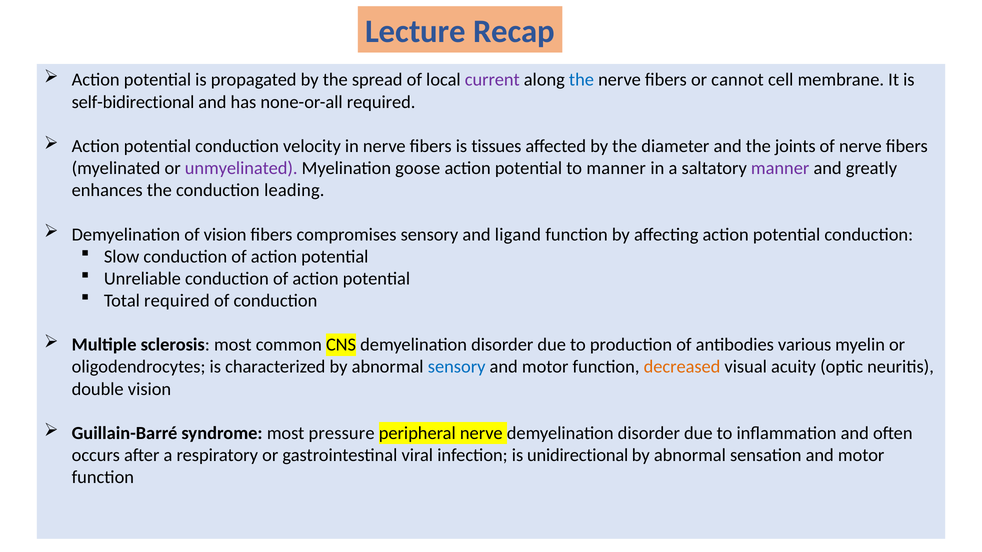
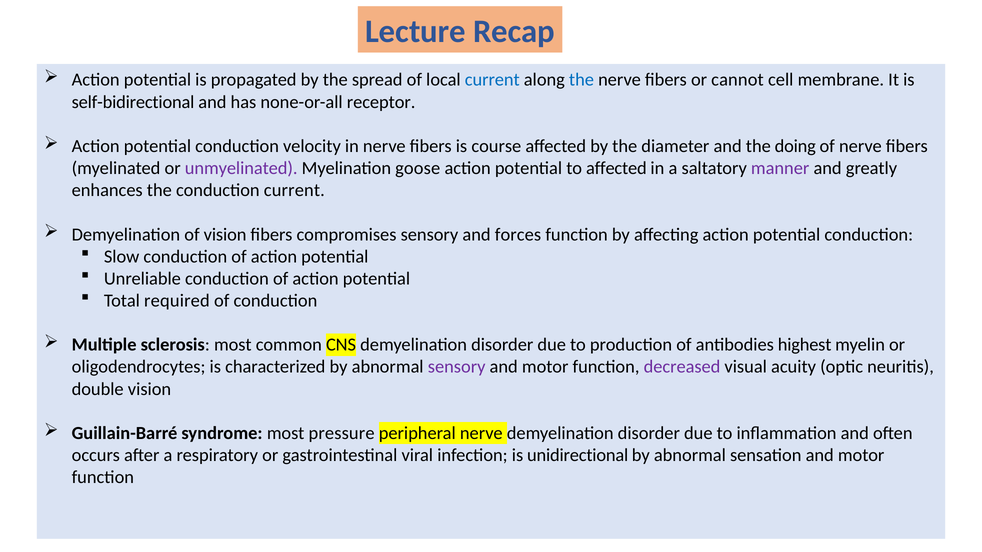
current colour: purple -> blue (492, 80)
none-or-all required: required -> receptor (381, 102)
tissues: tissues -> course (496, 146)
joints: joints -> doing (795, 146)
to manner: manner -> affected (616, 168)
conduction leading: leading -> current (294, 190)
ligand: ligand -> forces (518, 235)
various: various -> highest (805, 345)
sensory colour: blue -> purple (457, 367)
decreased colour: orange -> purple (682, 367)
